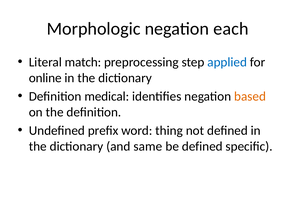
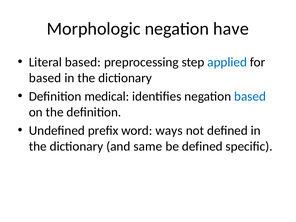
each: each -> have (231, 29)
Literal match: match -> based (83, 62)
online: online -> based (45, 78)
based colour: orange -> blue (250, 96)
thing: thing -> ways (169, 131)
